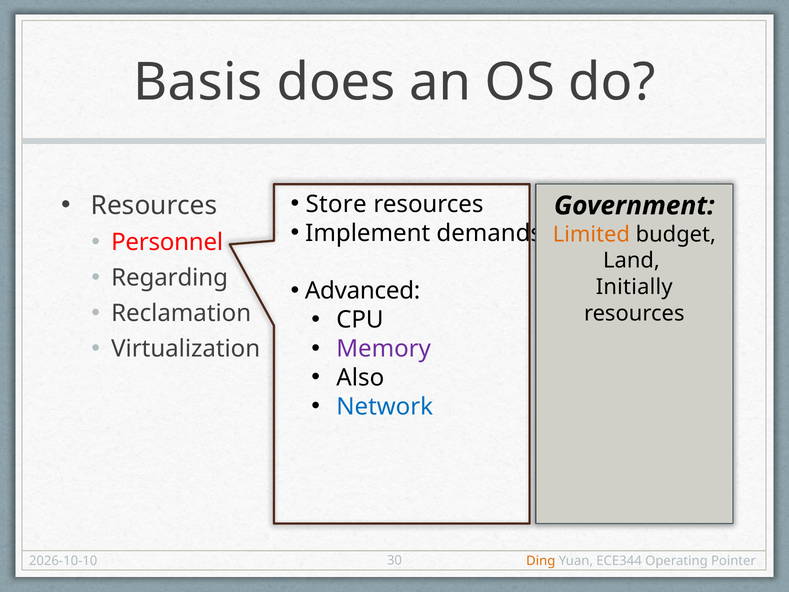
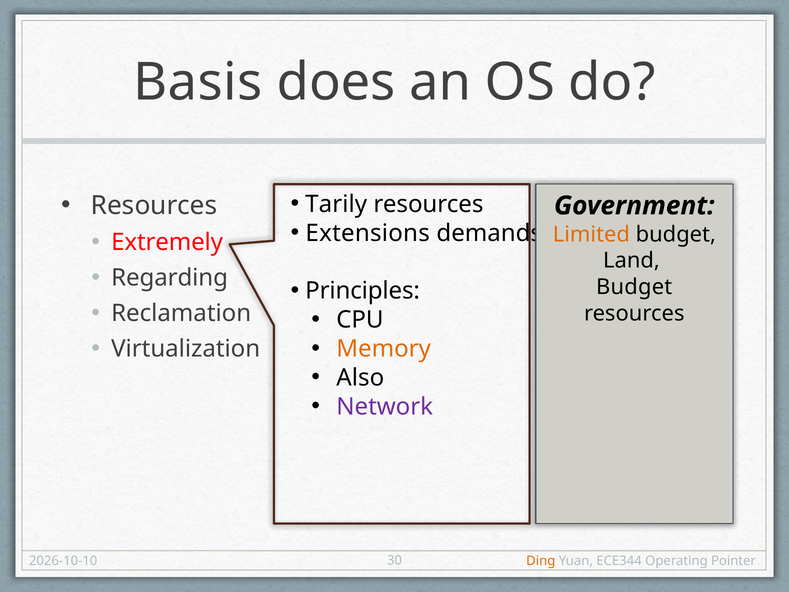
Store: Store -> Tarily (336, 204)
Implement: Implement -> Extensions (368, 233)
Personnel: Personnel -> Extremely (167, 242)
Advanced: Advanced -> Principles (363, 291)
Initially: Initially -> Budget (634, 287)
Memory colour: purple -> orange (384, 349)
Network colour: blue -> purple (385, 407)
